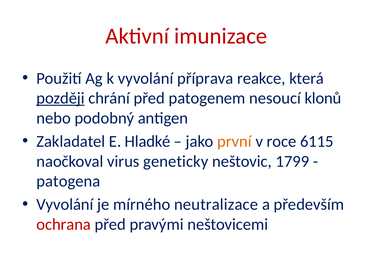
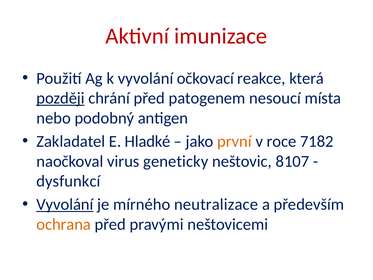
příprava: příprava -> očkovací (205, 78)
klonů: klonů -> místa (323, 98)
6115: 6115 -> 7182 (317, 141)
1799: 1799 -> 8107 (292, 161)
patogena: patogena -> dysfunkcí (68, 181)
Vyvolání underline: none -> present (65, 204)
ochrana colour: red -> orange (64, 224)
